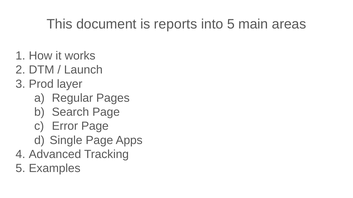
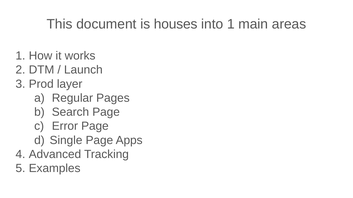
reports: reports -> houses (176, 24)
into 5: 5 -> 1 (231, 24)
